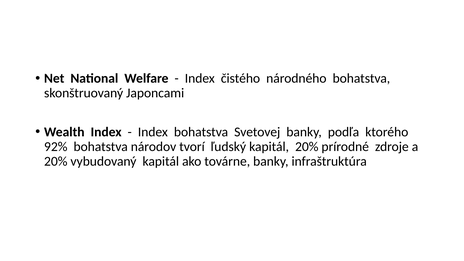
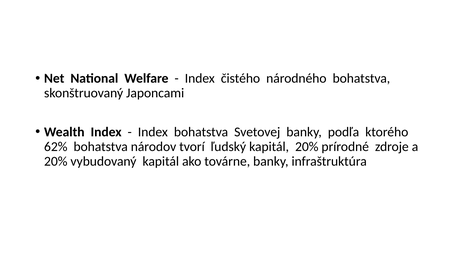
92%: 92% -> 62% (56, 147)
